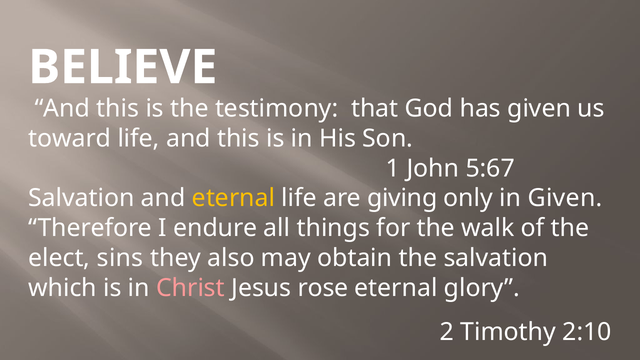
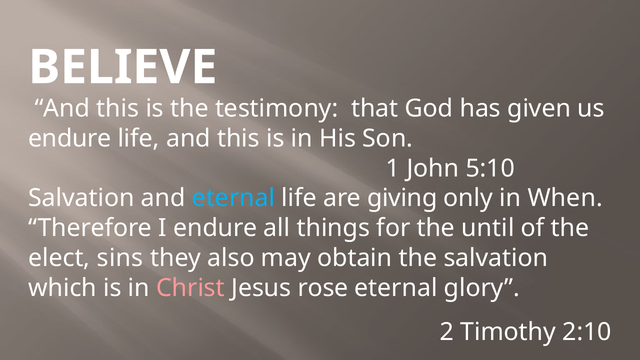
toward: toward -> endure (70, 138)
5:67: 5:67 -> 5:10 (490, 168)
eternal colour: yellow -> light blue (234, 198)
in Given: Given -> When (565, 198)
walk: walk -> until (488, 228)
